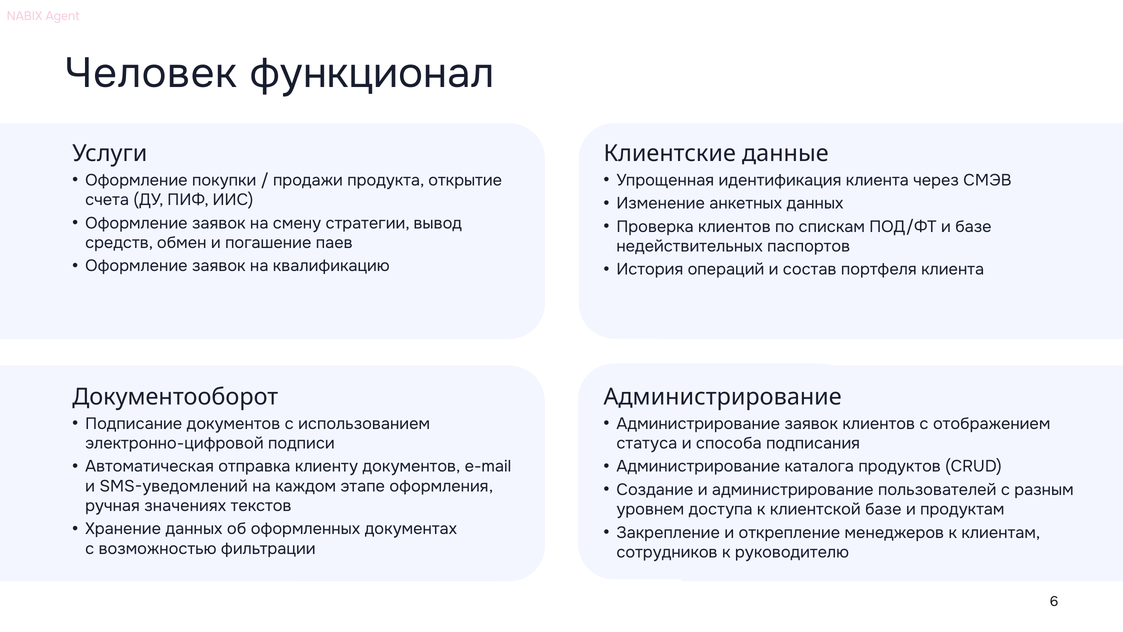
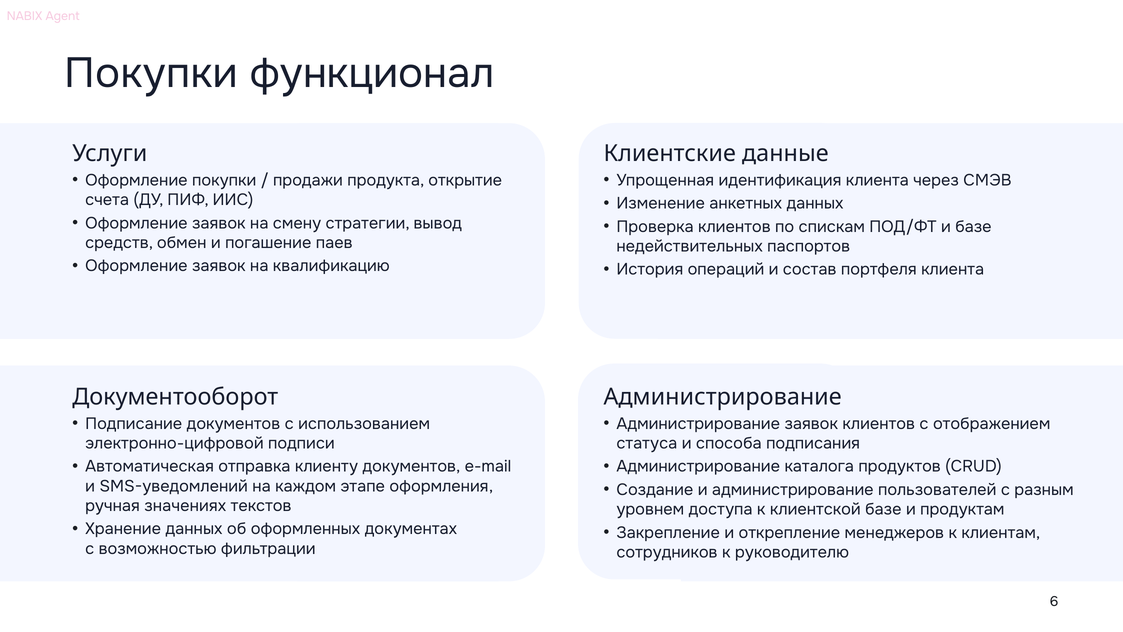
Человек: Человек -> Покупки (151, 73)
